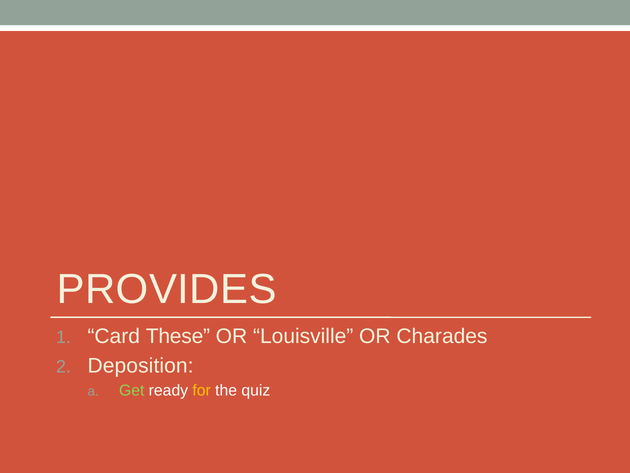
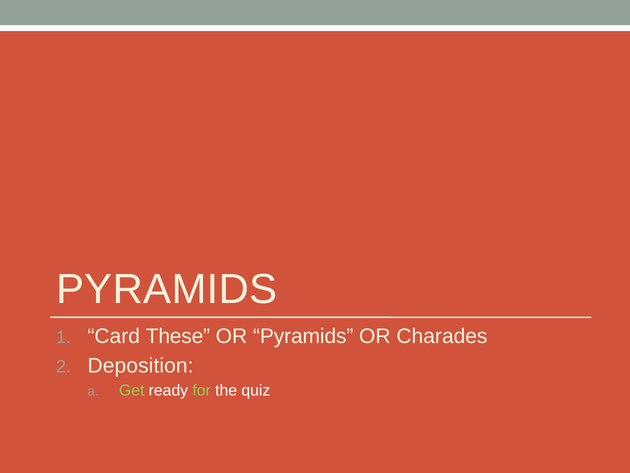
PROVIDES: PROVIDES -> PYRAMIDS (167, 289)
OR Louisville: Louisville -> Pyramids (303, 336)
for colour: yellow -> light green (202, 390)
